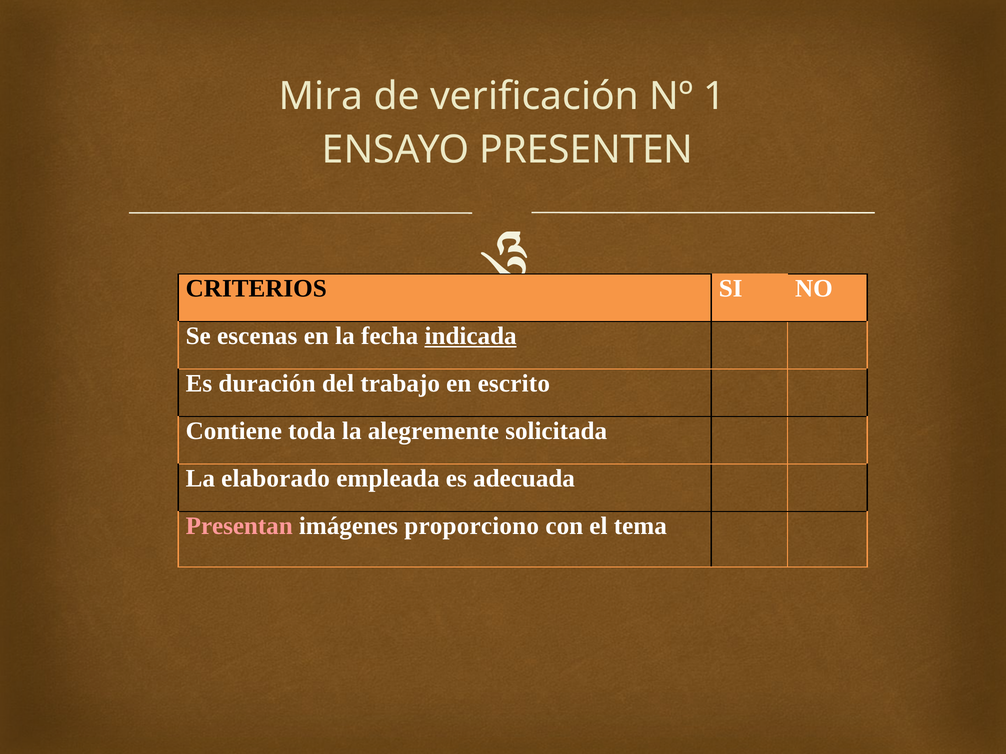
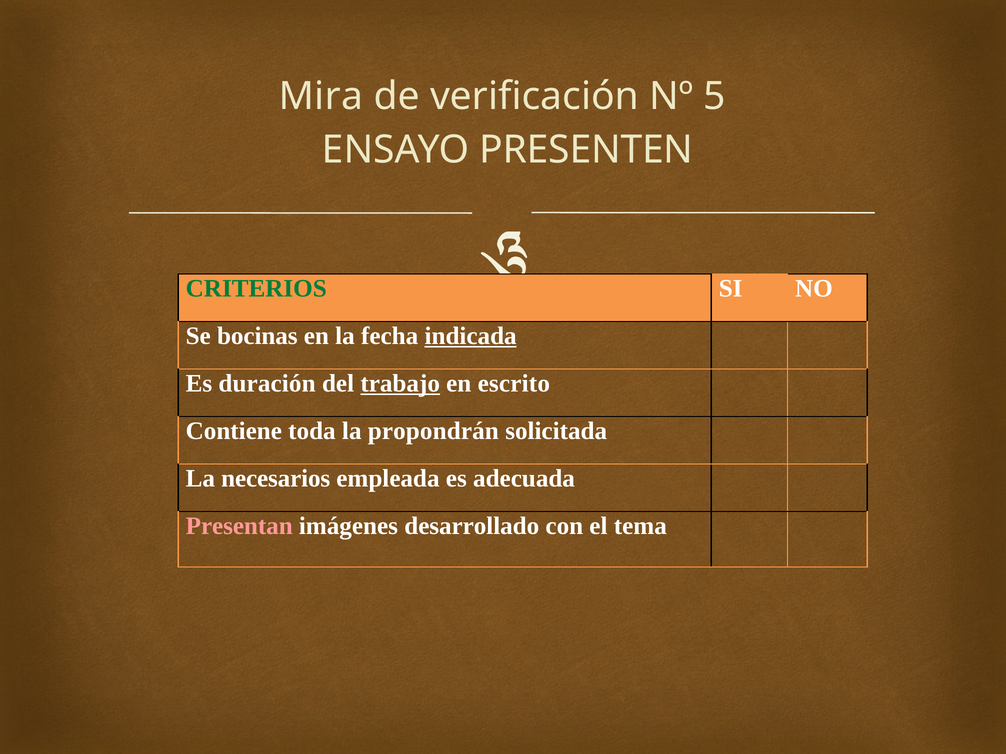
1: 1 -> 5 (715, 97)
CRITERIOS colour: black -> green (256, 288)
escenas: escenas -> bocinas (257, 336)
trabajo underline: none -> present (400, 383)
alegremente: alegremente -> propondrán (433, 431)
elaborado: elaborado -> necesarios (276, 479)
proporciono: proporciono -> desarrollado (472, 526)
